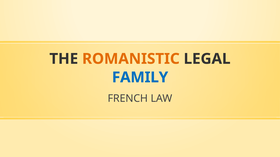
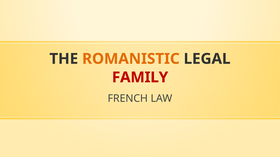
FAMILY colour: blue -> red (140, 78)
